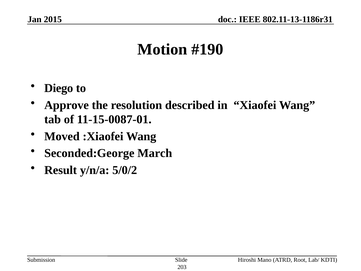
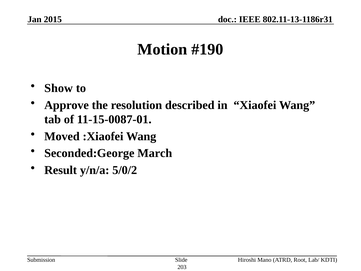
Diego: Diego -> Show (59, 88)
